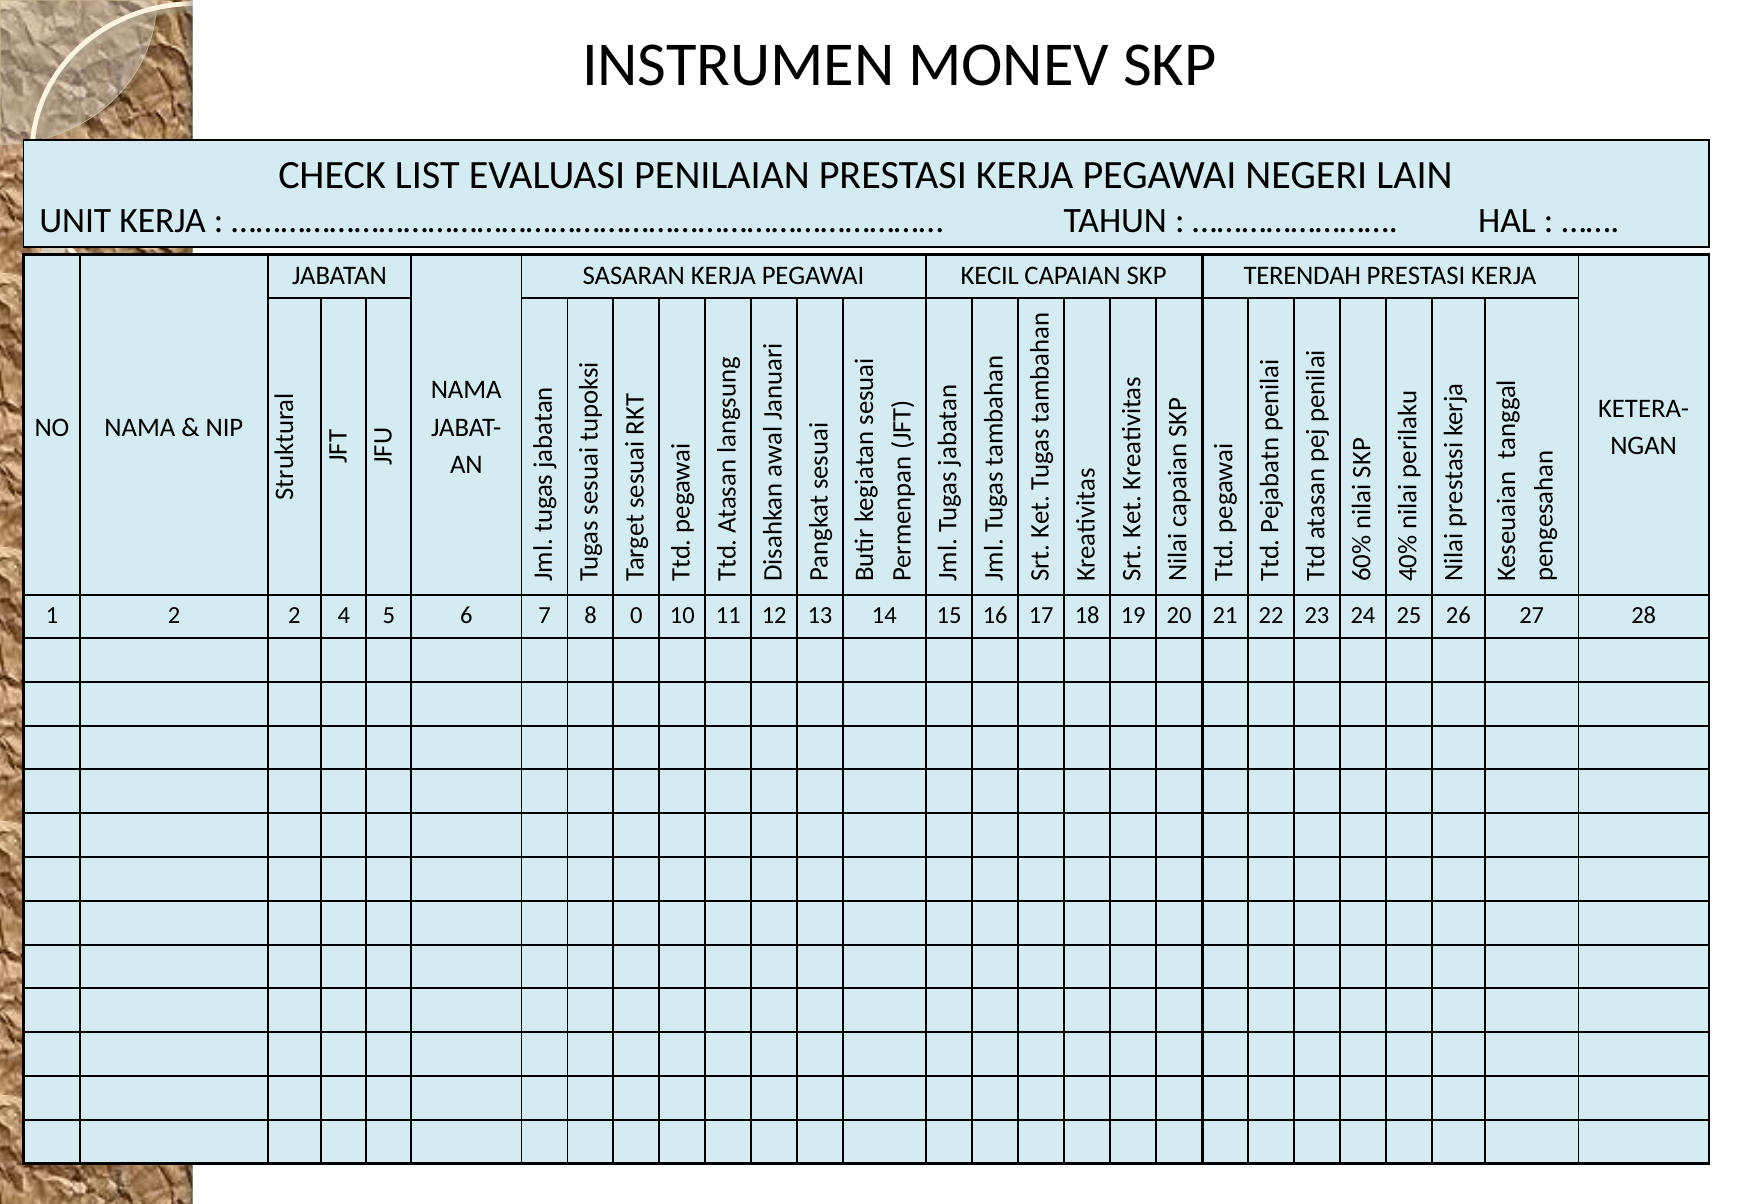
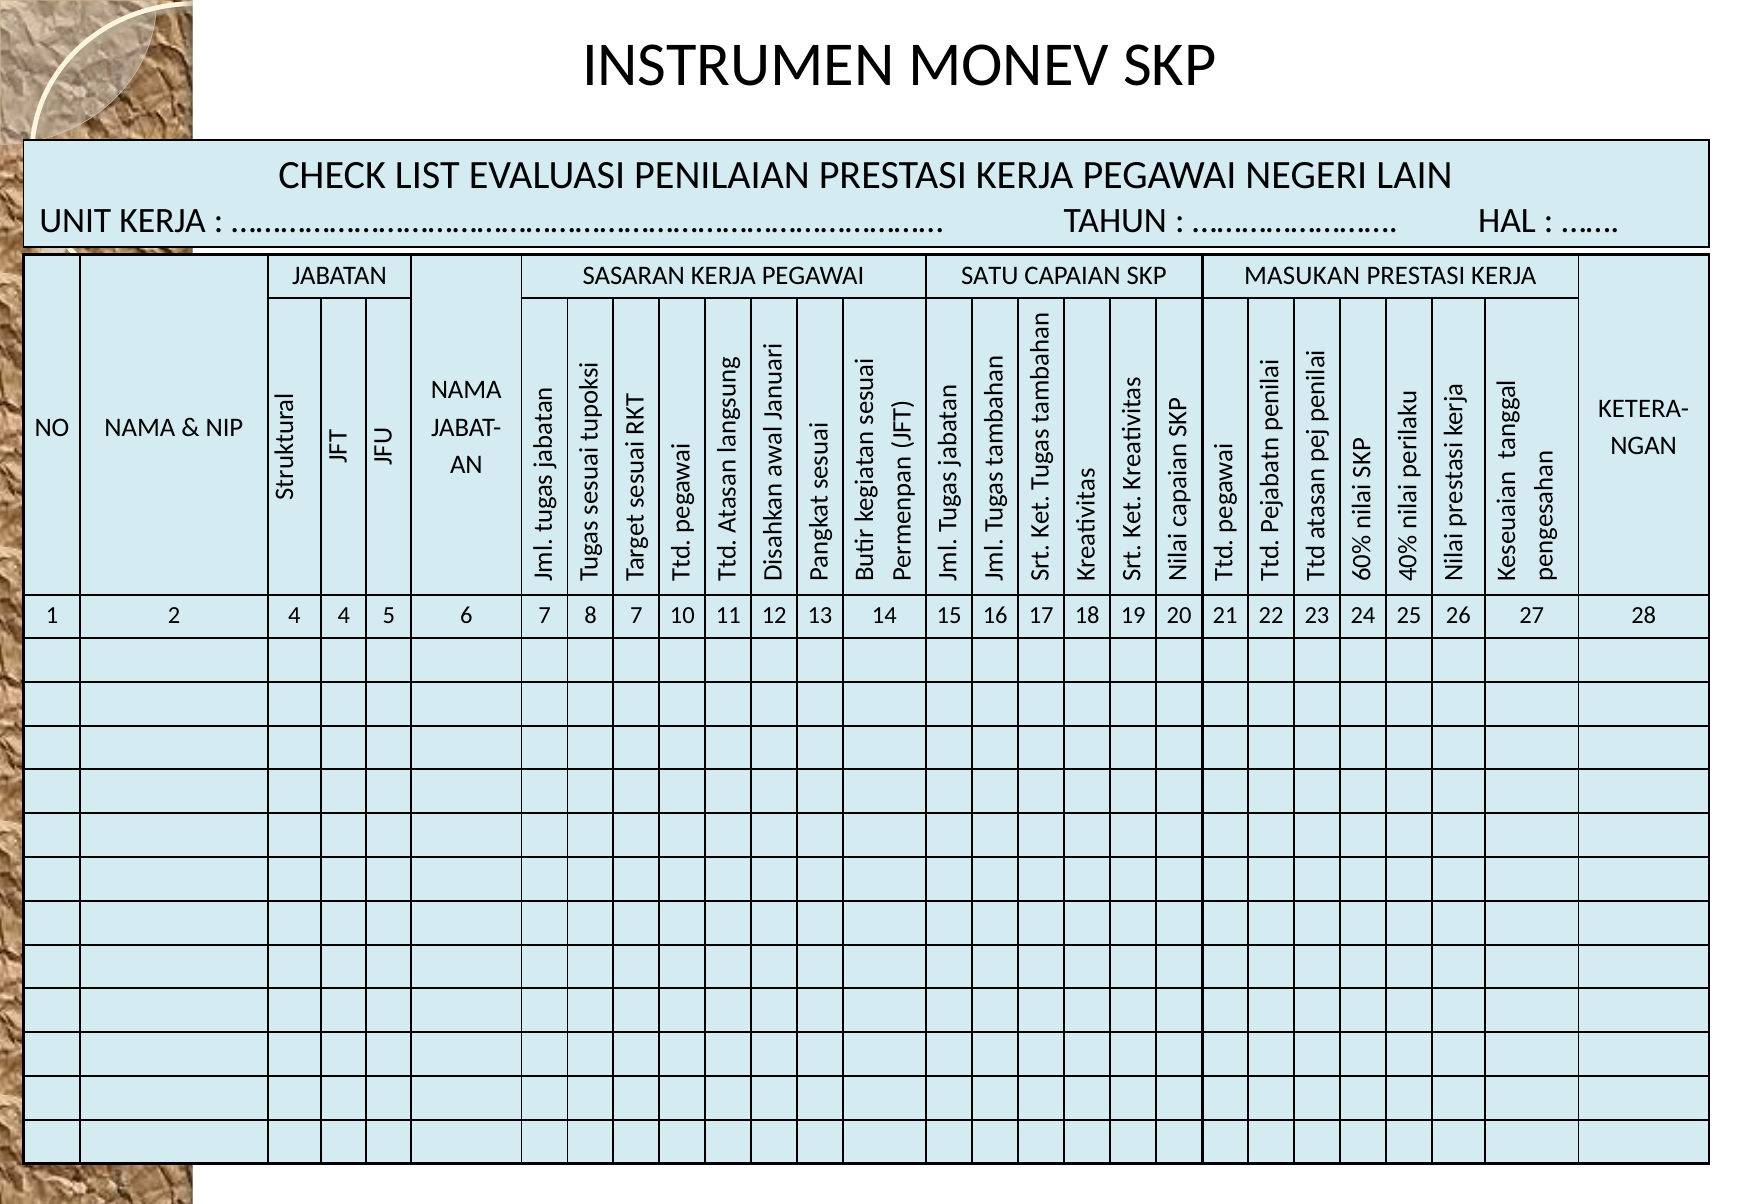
KECIL: KECIL -> SATU (990, 276)
TERENDAH: TERENDAH -> MASUKAN (1302, 276)
2 2: 2 -> 4 (294, 616)
8 0: 0 -> 7 (636, 616)
